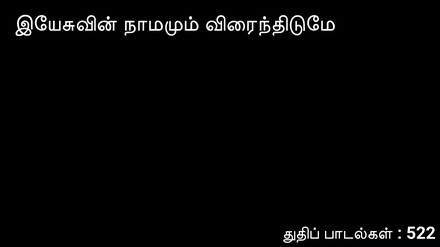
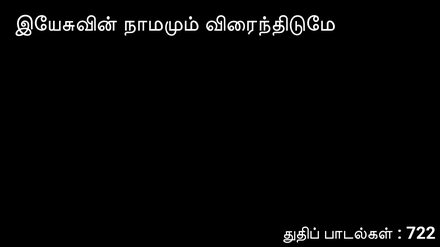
522: 522 -> 722 (421, 234)
